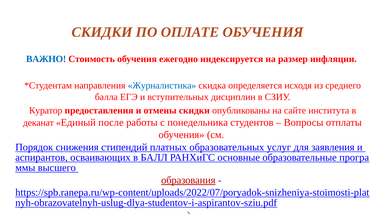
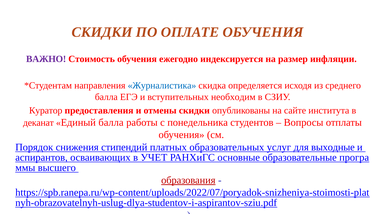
ВАЖНО colour: blue -> purple (46, 59)
дисциплин: дисциплин -> необходим (233, 97)
Единый после: после -> балла (111, 122)
заявления: заявления -> выходные (333, 147)
БАЛЛ: БАЛЛ -> УЧЕТ (154, 157)
